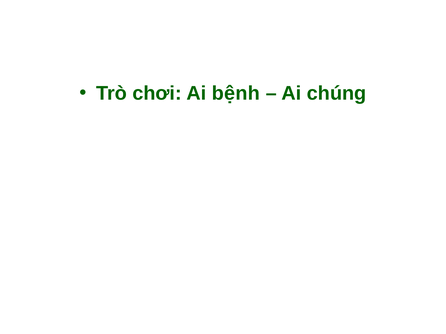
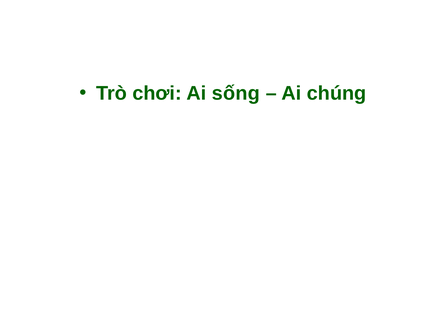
bệnh: bệnh -> sống (236, 94)
